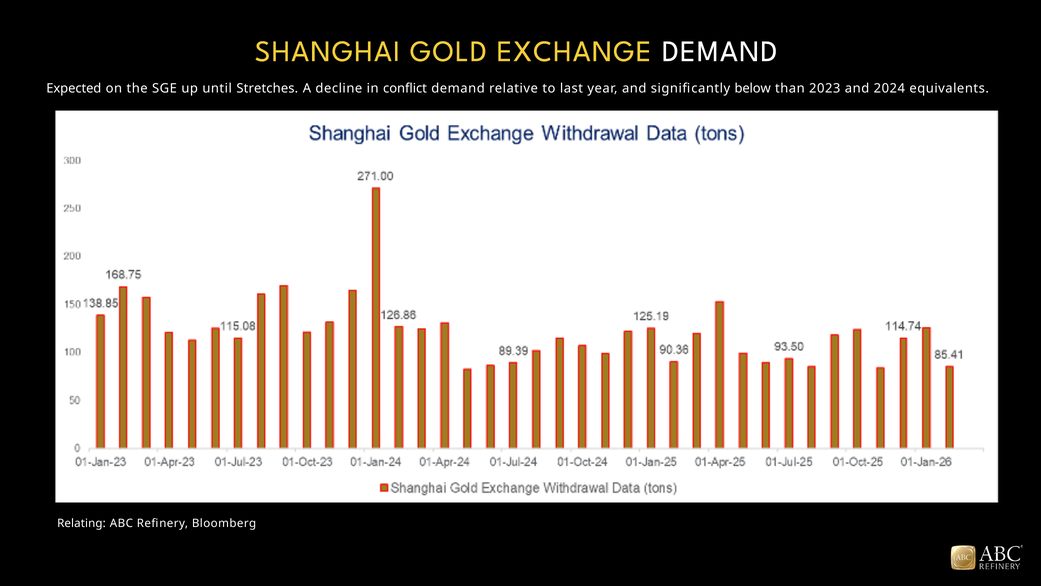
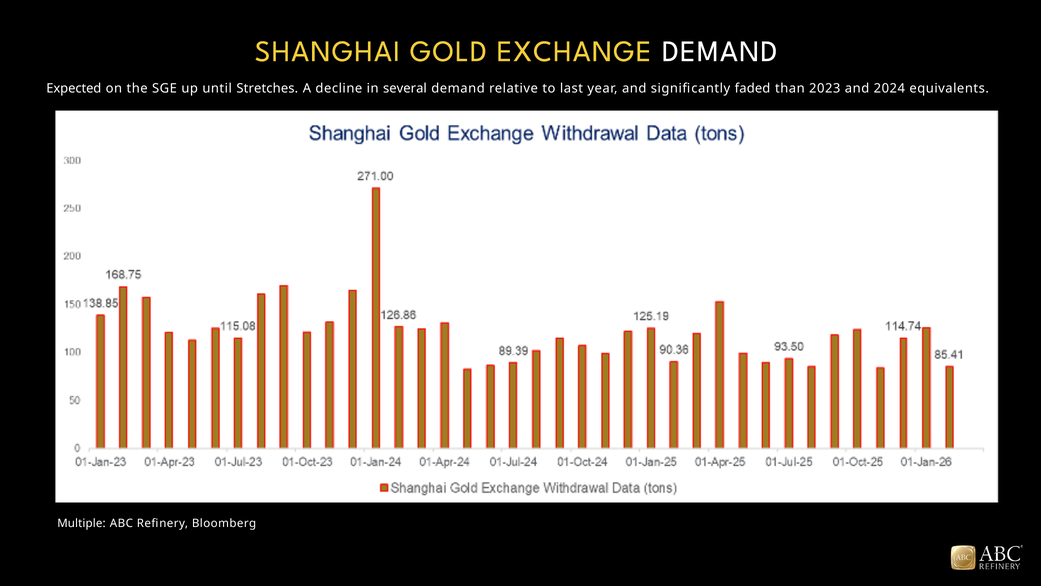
conflict: conflict -> several (405, 88)
below: below -> faded (753, 88)
Relating: Relating -> Multiple (81, 523)
